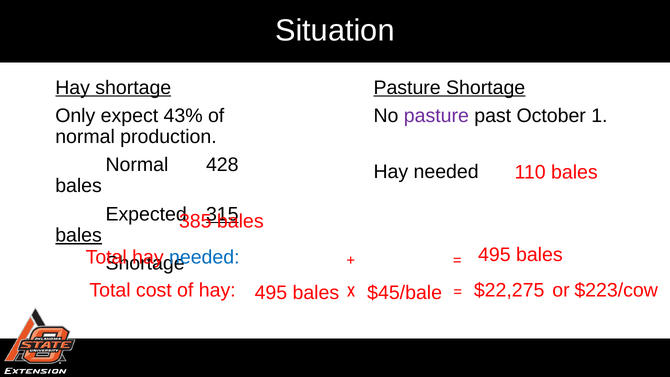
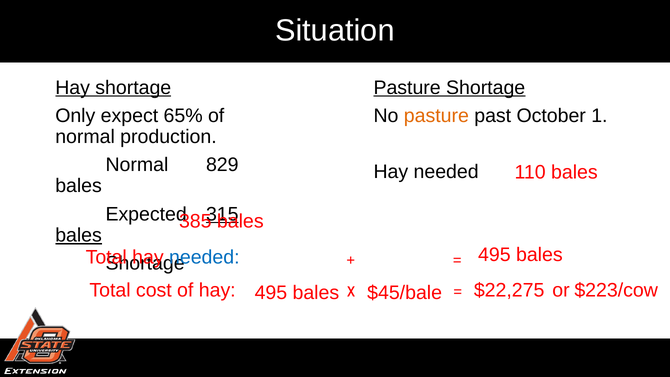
43%: 43% -> 65% (183, 116)
pasture colour: purple -> orange (436, 116)
428: 428 -> 829 (222, 165)
